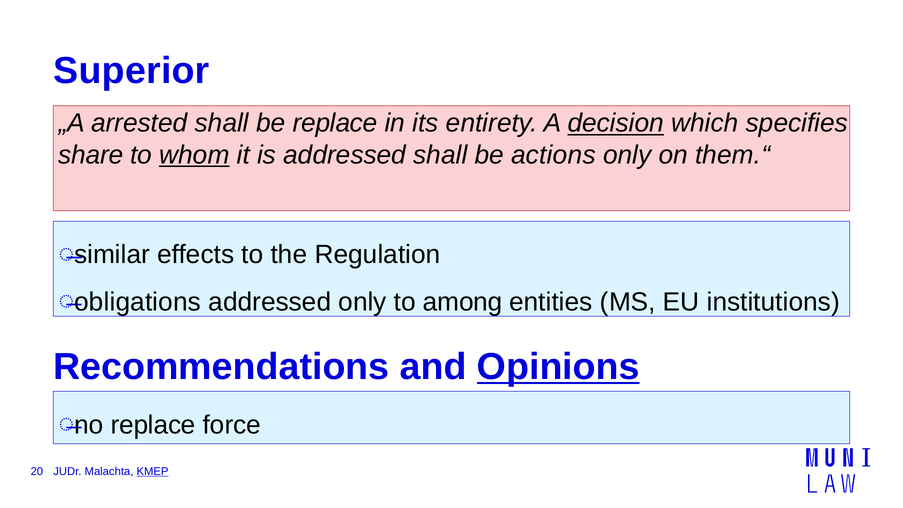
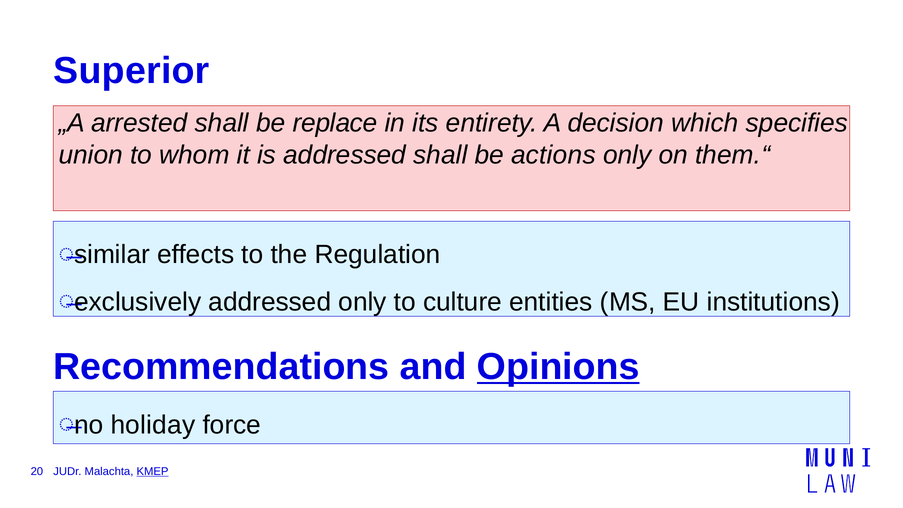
decision underline: present -> none (616, 123)
share: share -> union (91, 155)
whom underline: present -> none (194, 155)
obligations: obligations -> exclusively (138, 302)
among: among -> culture (463, 302)
no replace: replace -> holiday (153, 425)
